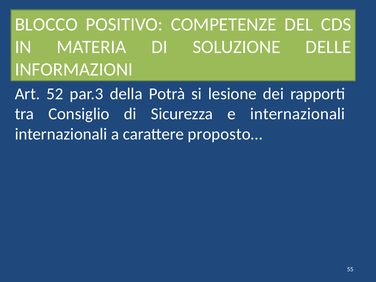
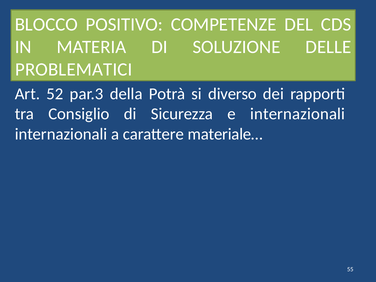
INFORMAZIONI: INFORMAZIONI -> PROBLEMATICI (74, 69)
lesione: lesione -> diverso (232, 94)
proposto…: proposto… -> materiale… (225, 134)
